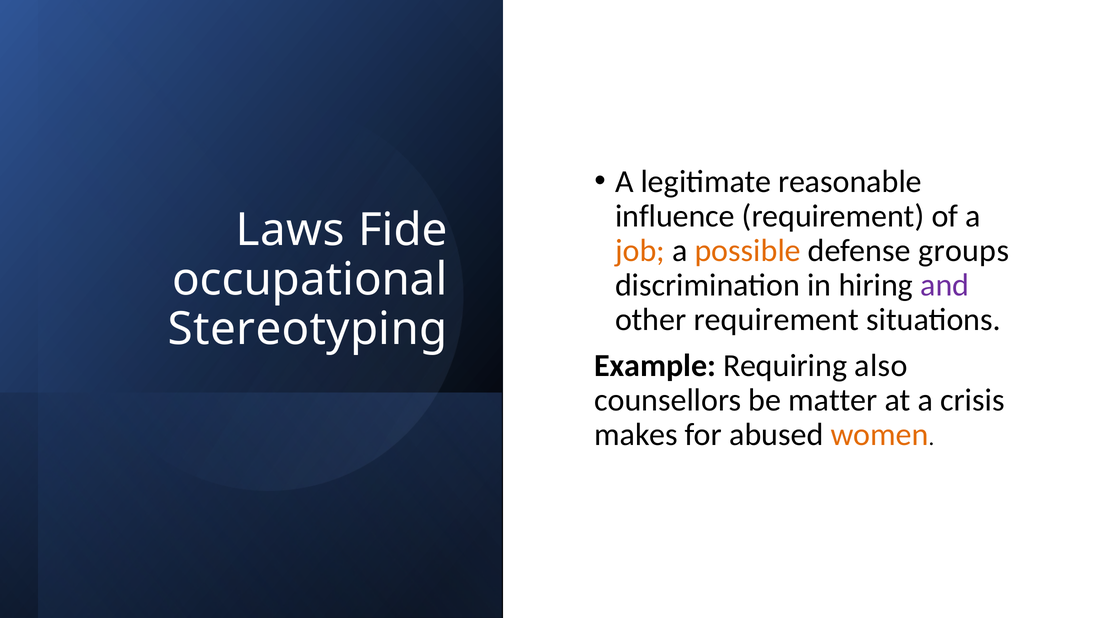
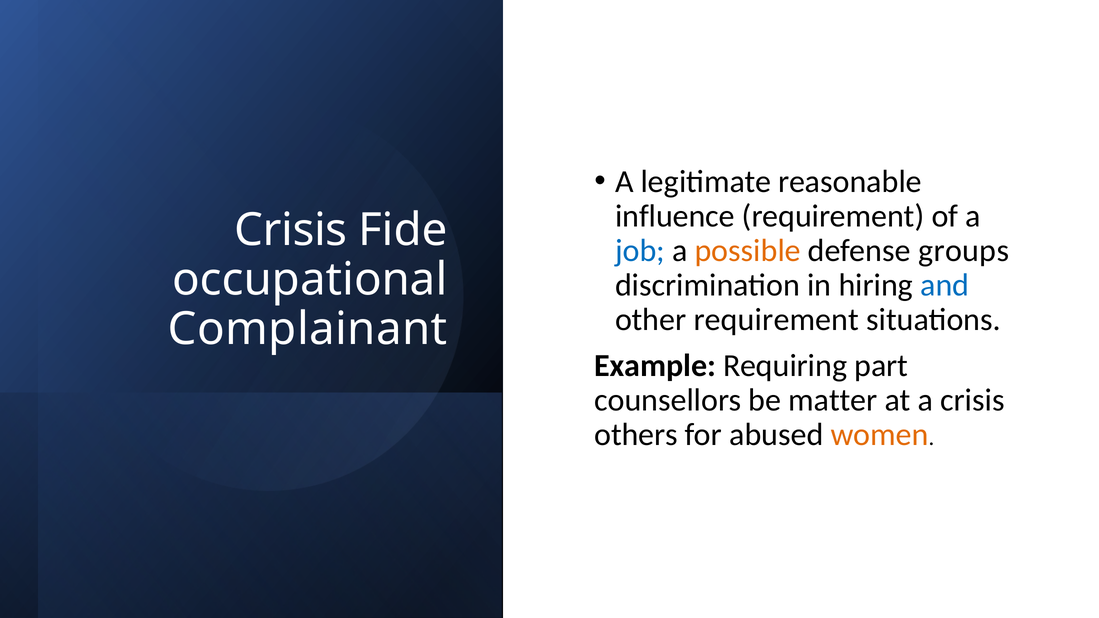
Laws: Laws -> Crisis (291, 230)
job colour: orange -> blue (640, 251)
and colour: purple -> blue (945, 285)
Stereotyping: Stereotyping -> Complainant (308, 329)
also: also -> part (881, 366)
makes: makes -> others (636, 435)
